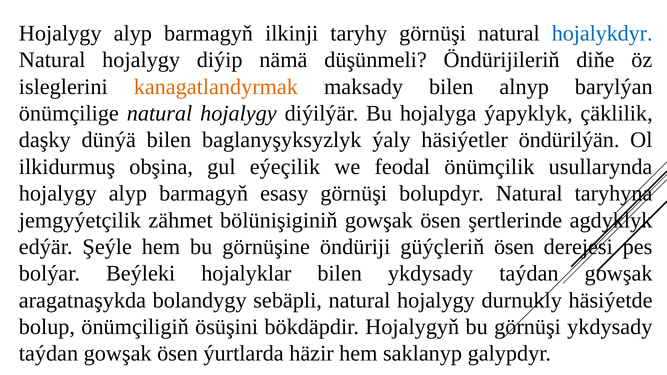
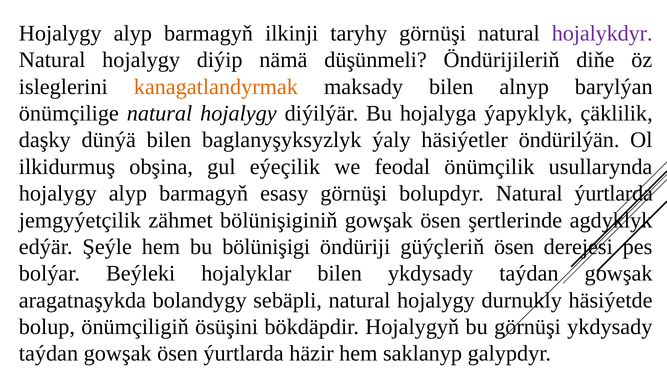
hojalykdyr colour: blue -> purple (602, 33)
Natural taryhyna: taryhyna -> ýurtlarda (614, 194)
görnüşine: görnüşine -> bölünişigi (266, 247)
